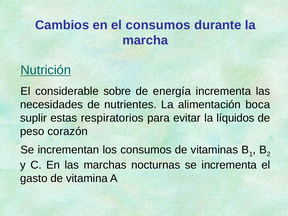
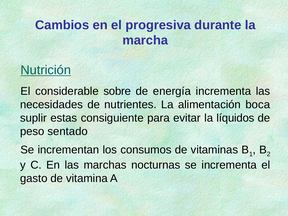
el consumos: consumos -> progresiva (158, 25)
respiratorios: respiratorios -> consiguiente (112, 118)
corazón: corazón -> sentado (68, 131)
